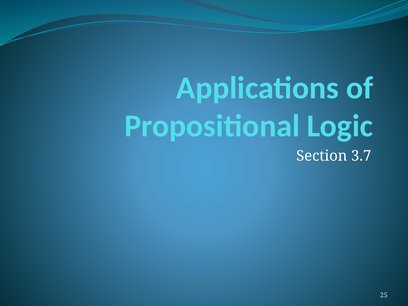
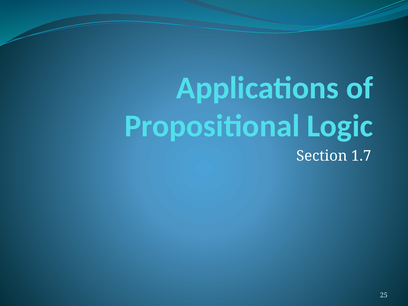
3.7: 3.7 -> 1.7 (361, 156)
